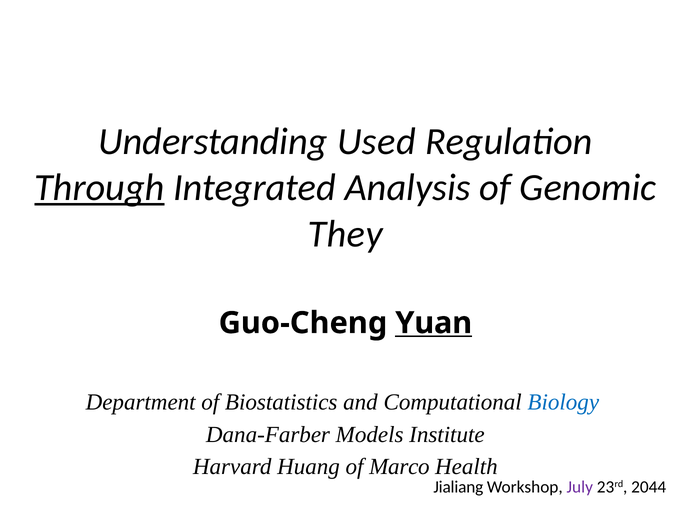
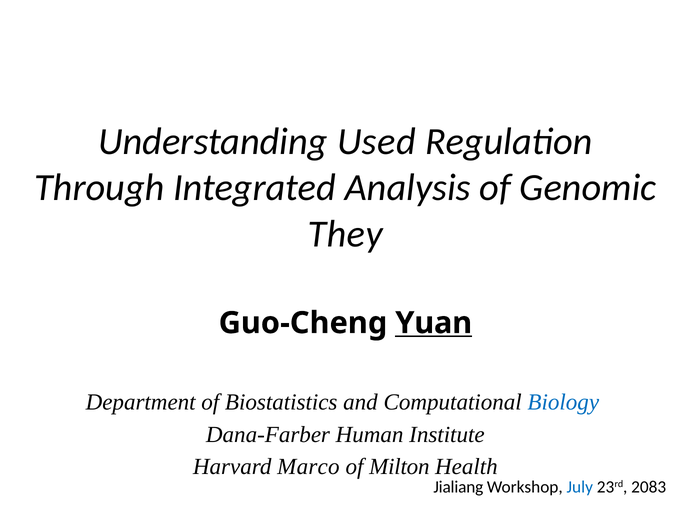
Through underline: present -> none (99, 188)
Models: Models -> Human (370, 435)
Huang: Huang -> Marco (308, 467)
Marco: Marco -> Milton (399, 467)
July colour: purple -> blue (580, 487)
2044: 2044 -> 2083 (649, 487)
